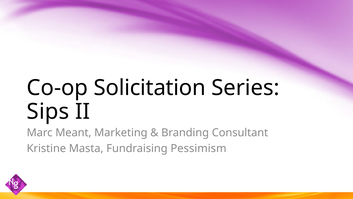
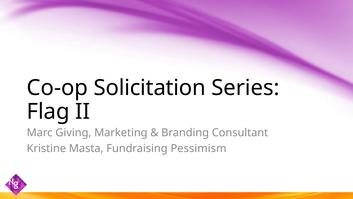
Sips: Sips -> Flag (48, 111)
Meant: Meant -> Giving (73, 133)
